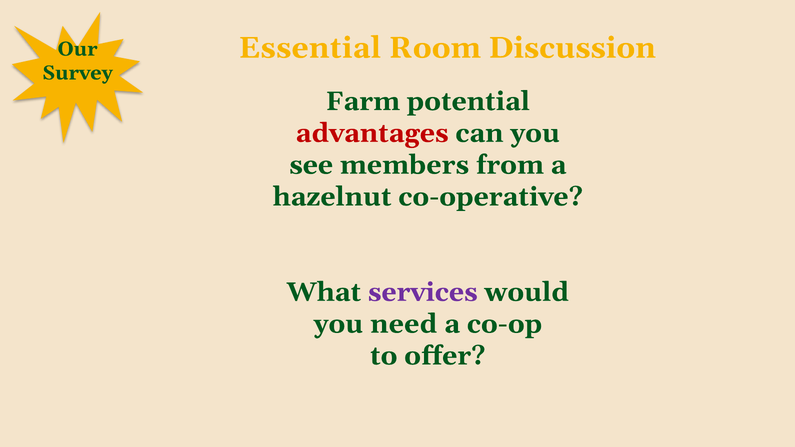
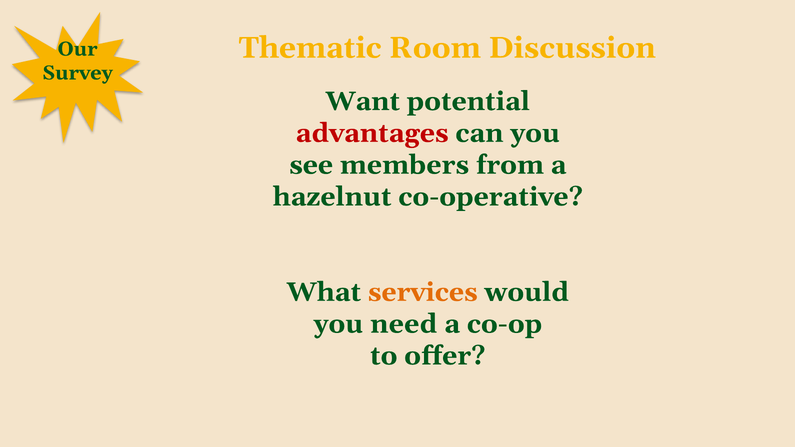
Essential: Essential -> Thematic (310, 48)
Farm: Farm -> Want (363, 101)
services colour: purple -> orange (423, 292)
